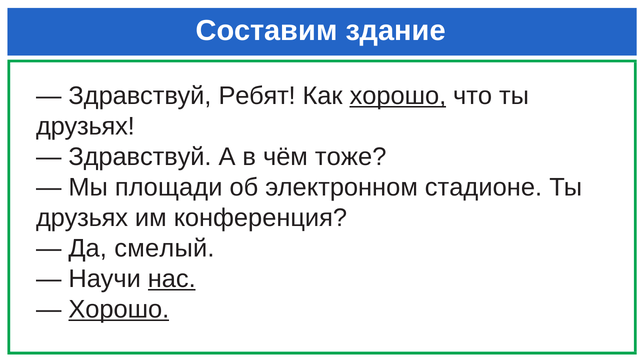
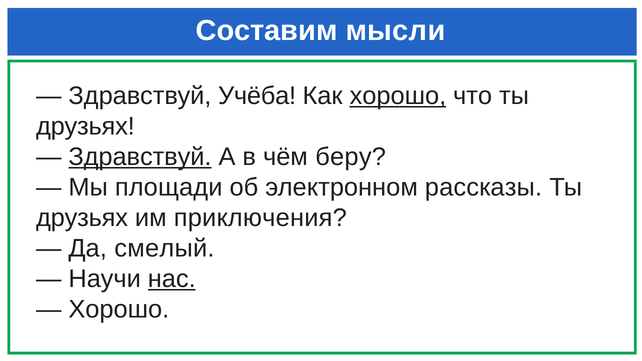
здание: здание -> мысли (396, 31)
Ребят: Ребят -> Учёба (257, 96)
Здравствуй underline: none -> present (140, 157)
тоже: тоже -> беру (351, 157)
стадионе: стадионе -> рассказы (483, 188)
конференция: конференция -> приключения (260, 218)
Хорошо underline: present -> none (119, 310)
